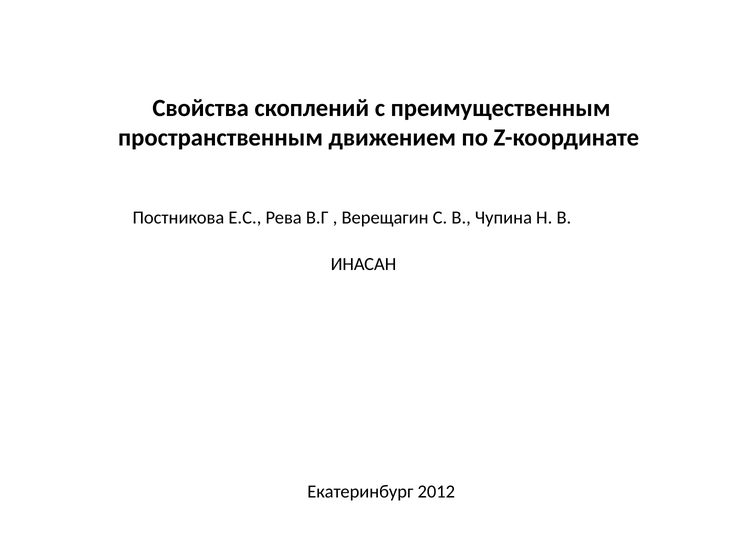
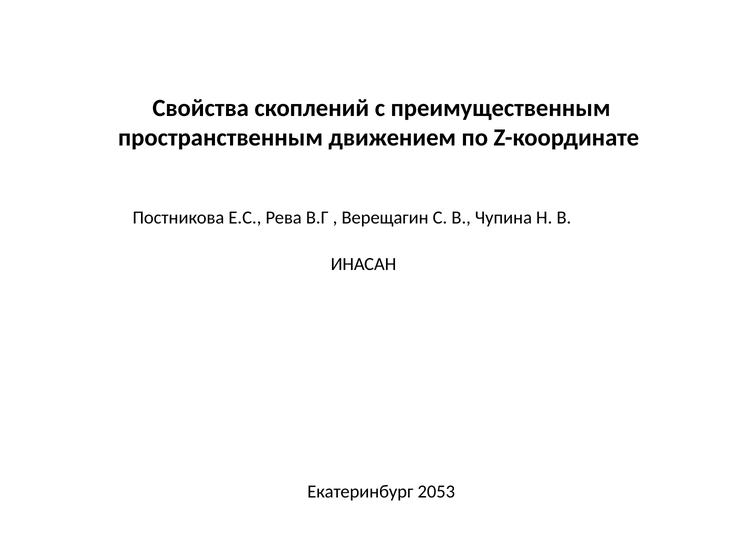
2012: 2012 -> 2053 (436, 492)
